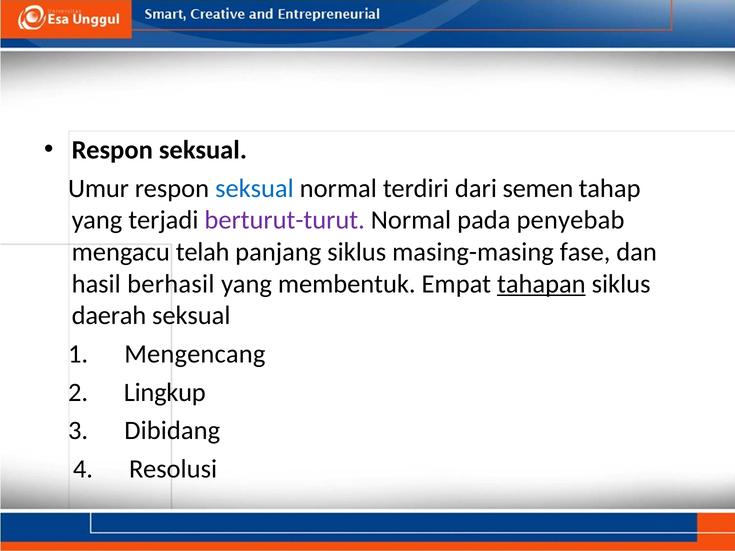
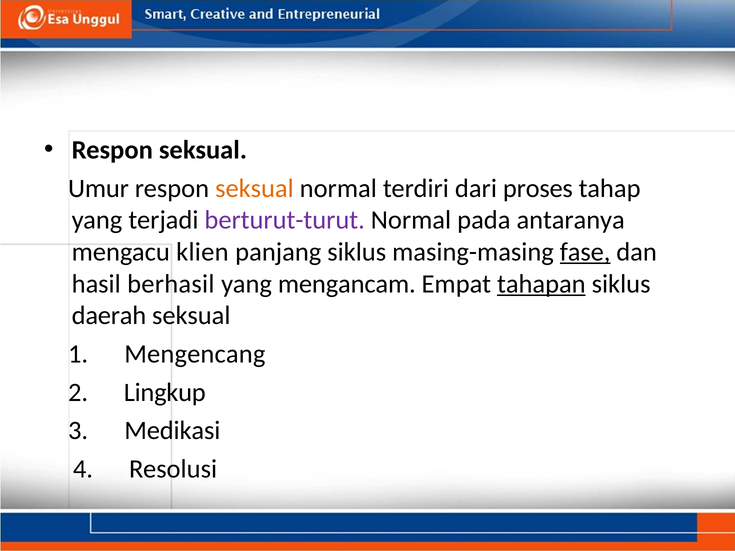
seksual colour: blue -> orange (254, 188)
semen: semen -> proses (538, 188)
penyebab: penyebab -> antaranya (571, 220)
telah: telah -> klien (202, 252)
fase underline: none -> present (585, 252)
membentuk: membentuk -> mengancam (347, 284)
Dibidang: Dibidang -> Medikasi (172, 431)
